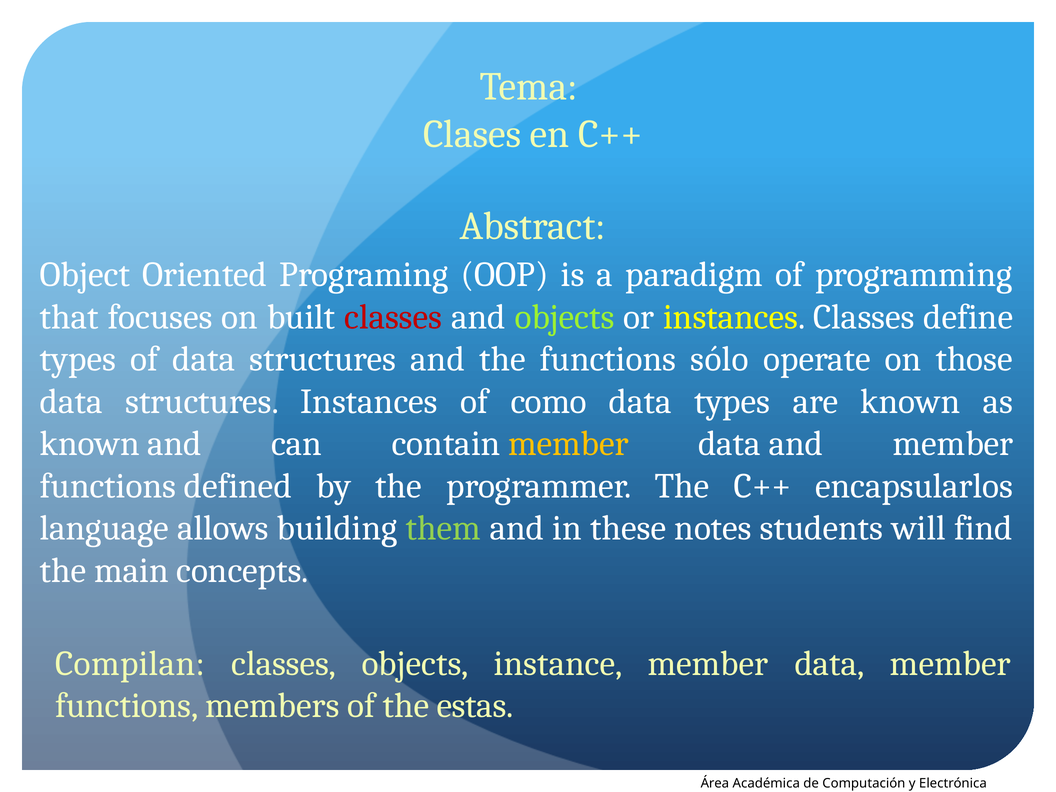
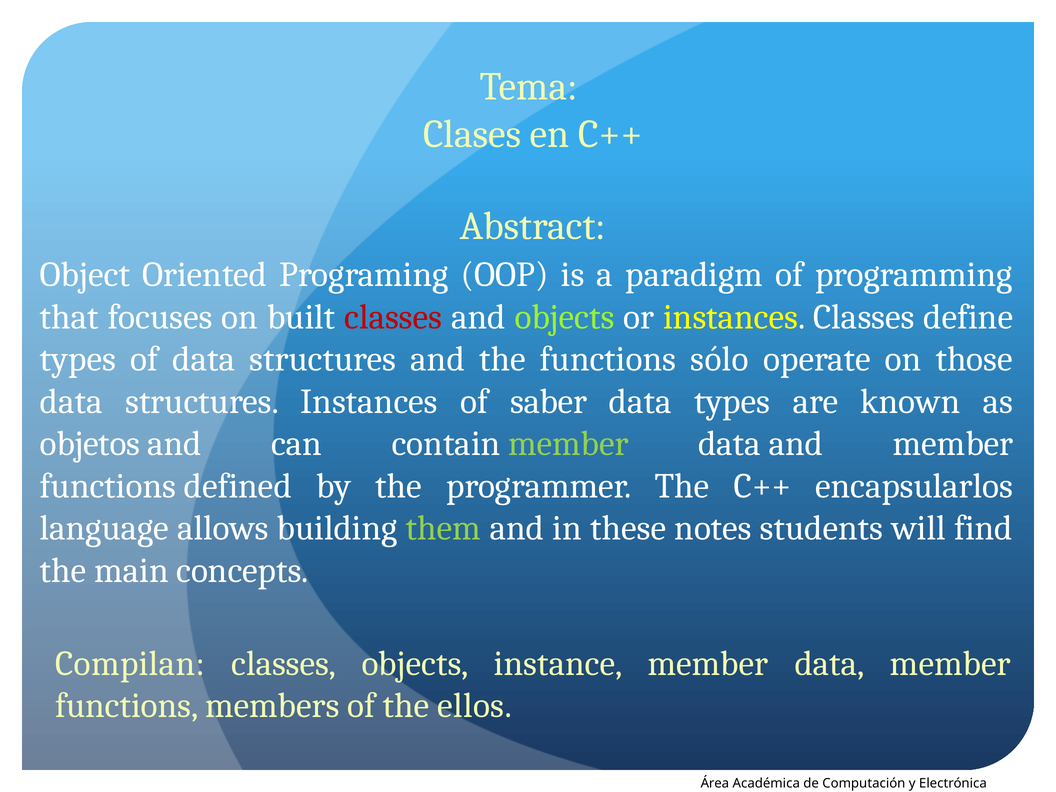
como: como -> saber (549, 401)
known: known -> objetos (90, 444)
member colour: yellow -> light green (568, 444)
estas: estas -> ellos (475, 706)
